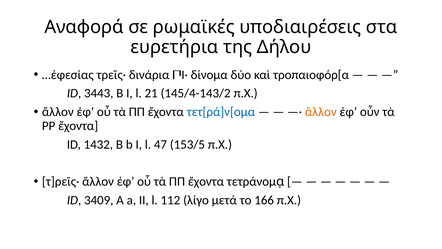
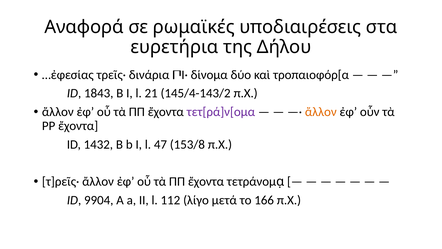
3443: 3443 -> 1843 (99, 93)
τετ[ρά]ν[ομα colour: blue -> purple (221, 112)
153/5: 153/5 -> 153/8 (187, 144)
3409: 3409 -> 9904 (99, 200)
